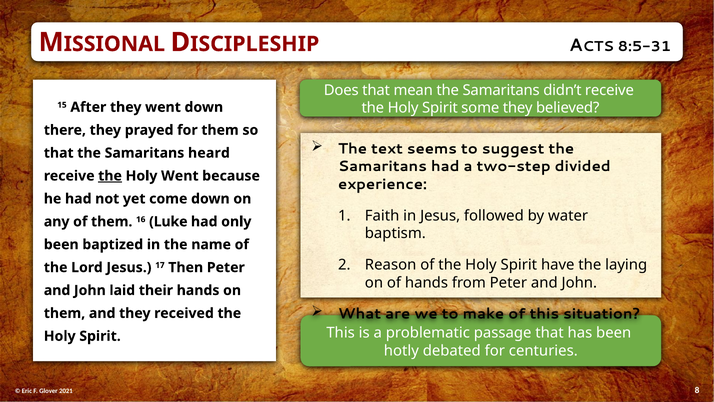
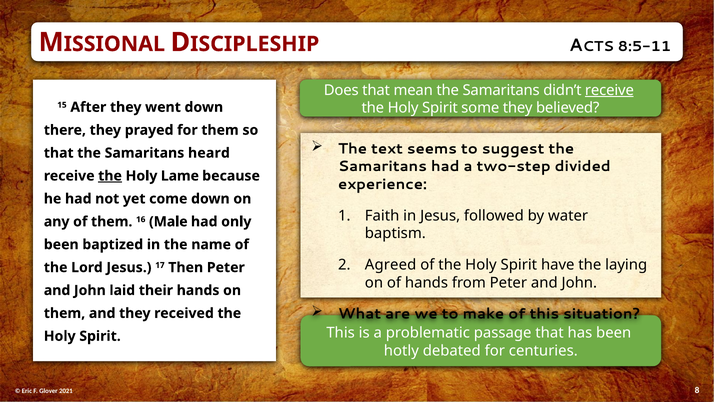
8:5-31: 8:5-31 -> 8:5-11 (644, 46)
receive underline: none -> present (609, 90)
Holy Went: Went -> Lame (180, 176)
Luke: Luke -> Male (168, 221)
Reason: Reason -> Agreed (391, 265)
